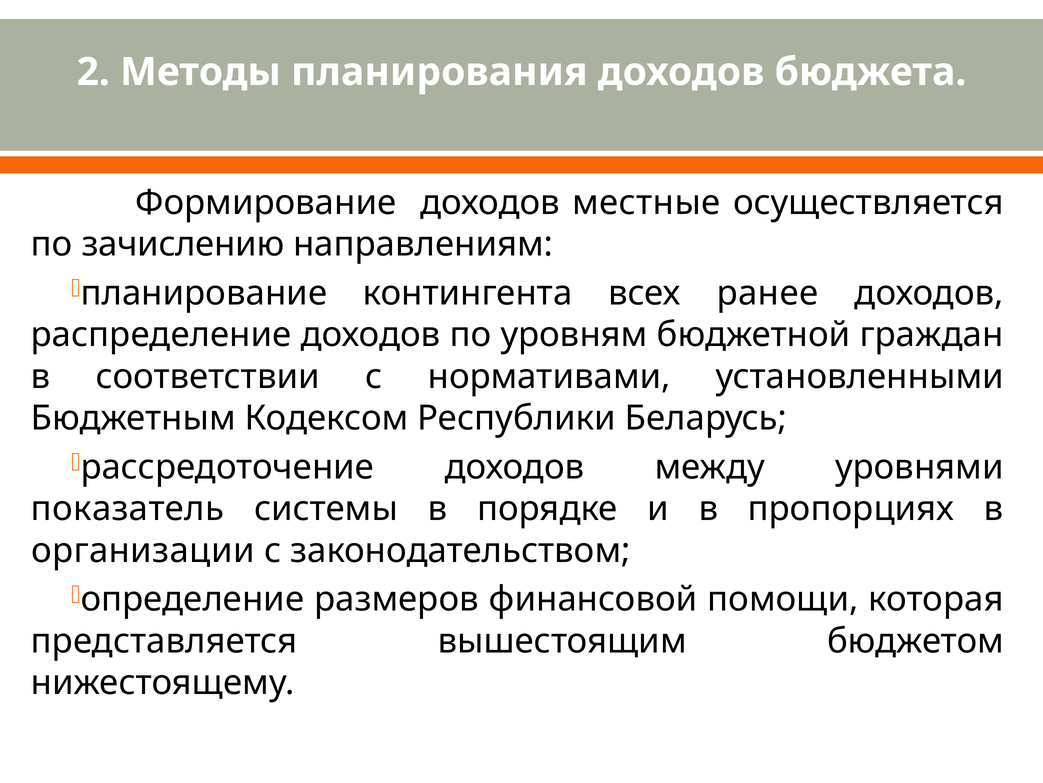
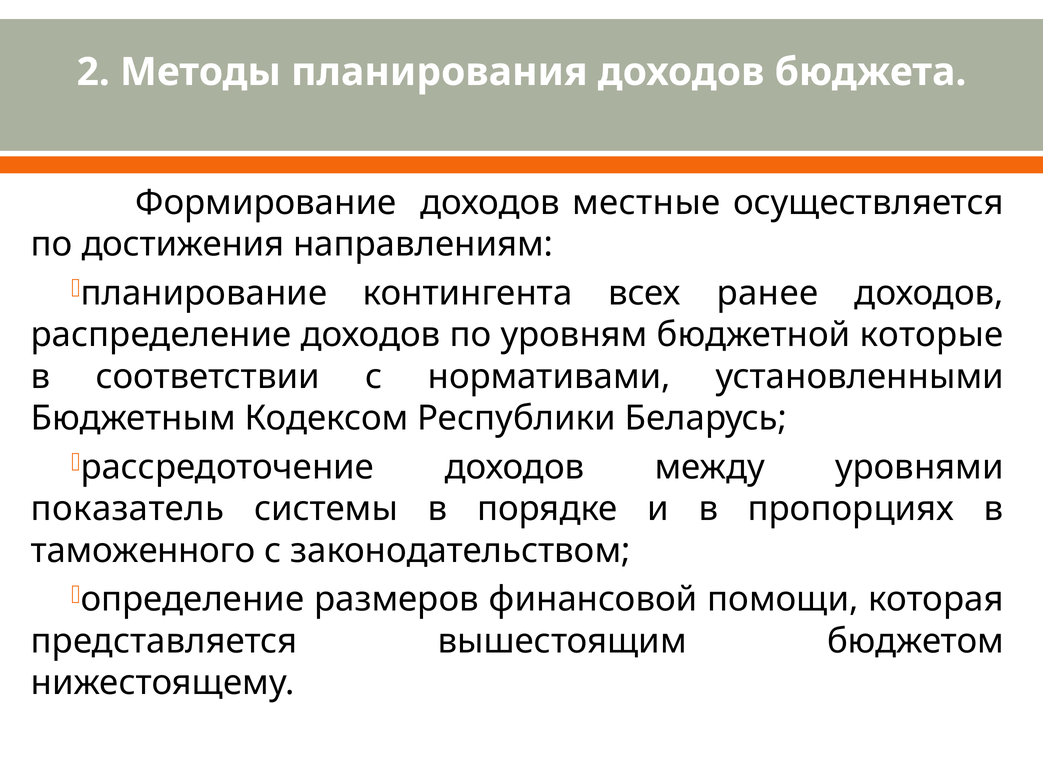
зачислению: зачислению -> достижения (183, 244)
граждан: граждан -> которые (931, 335)
организации: организации -> таможенного (143, 550)
